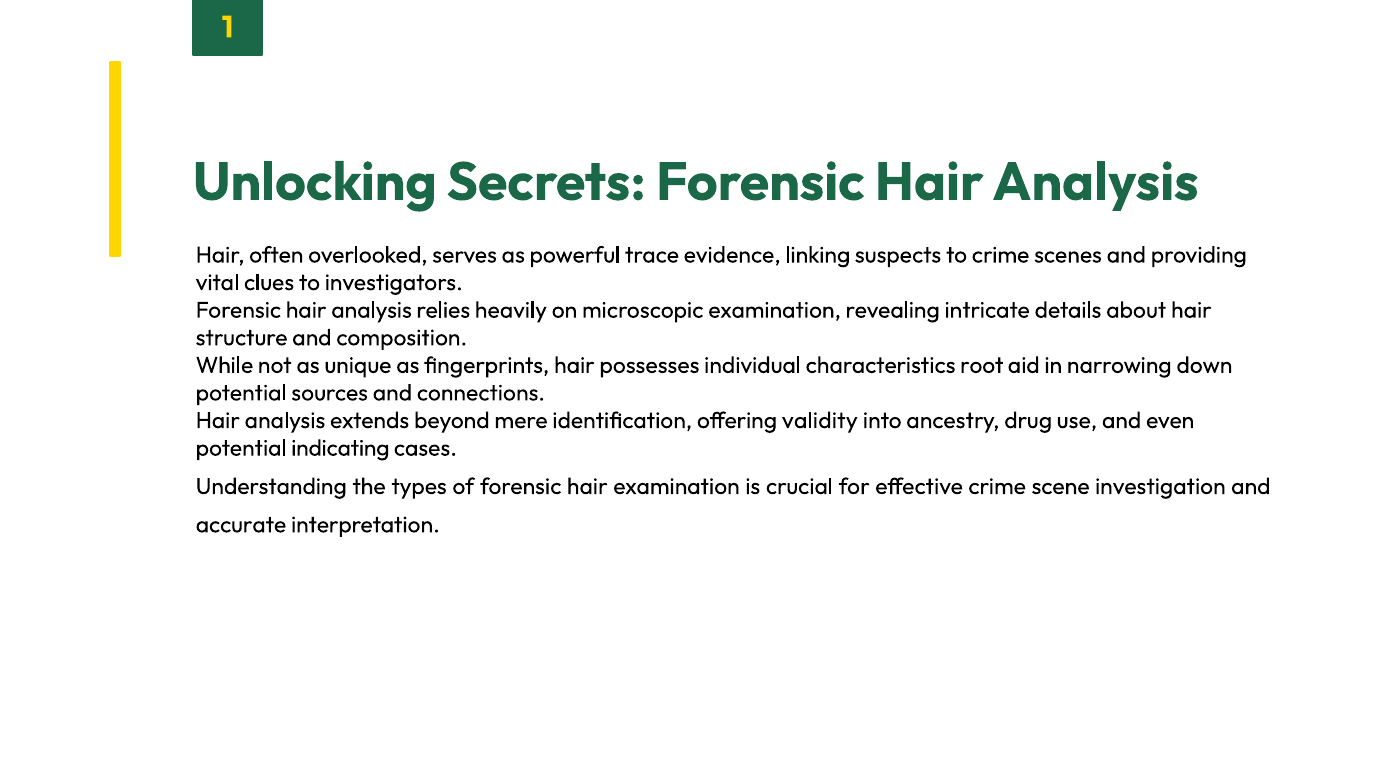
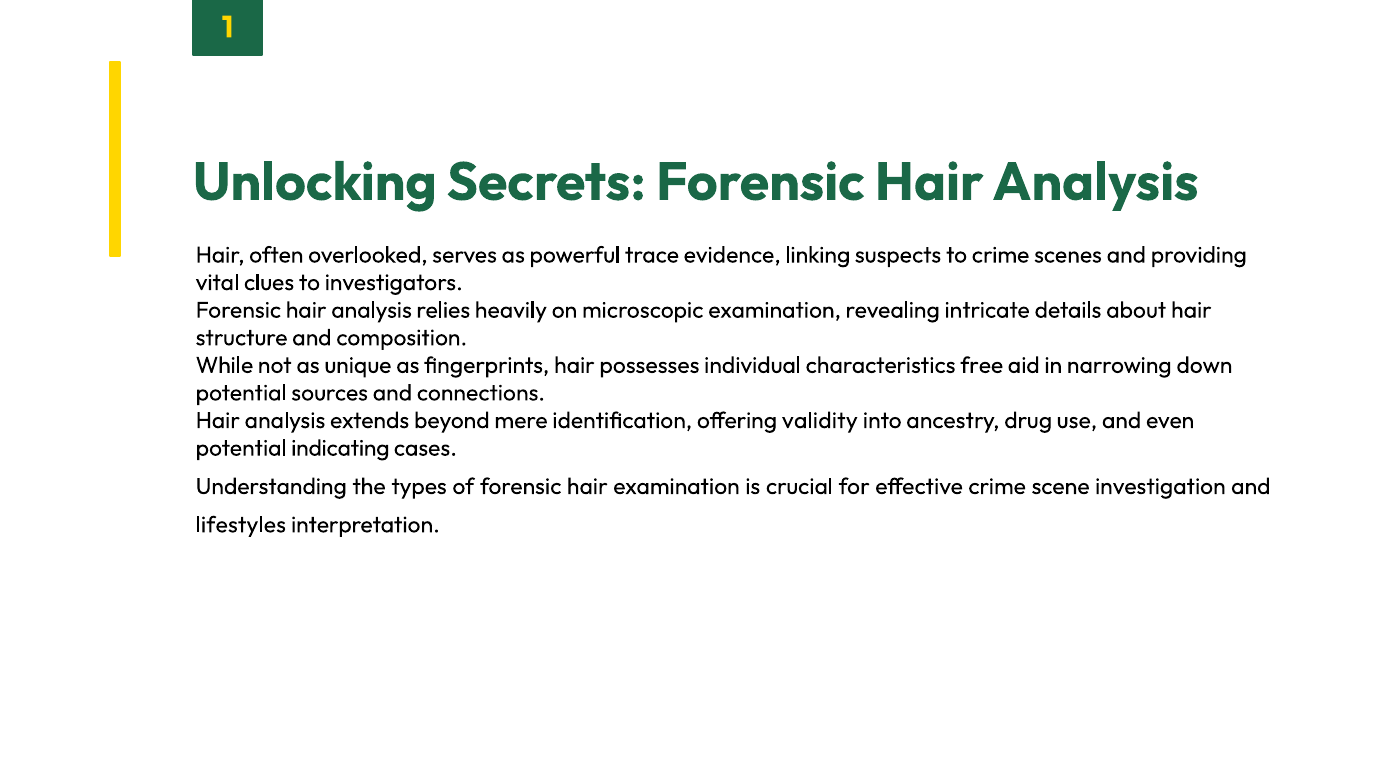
root: root -> free (982, 365)
accurate: accurate -> lifestyles (241, 525)
